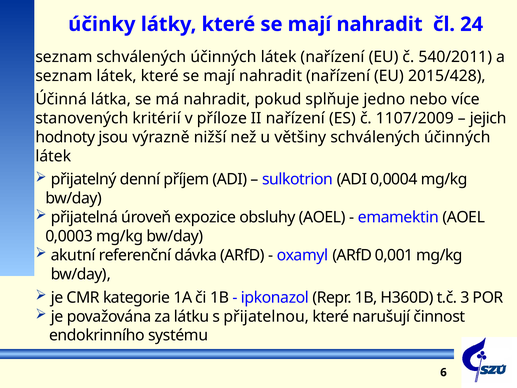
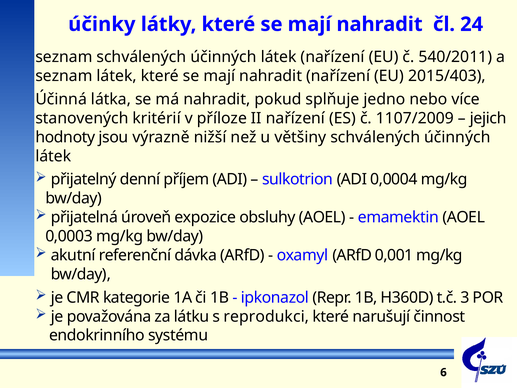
2015/428: 2015/428 -> 2015/403 (447, 76)
přijatelnou: přijatelnou -> reprodukci (266, 316)
